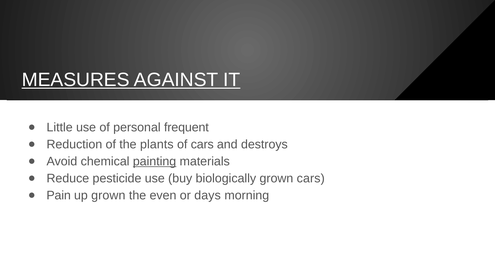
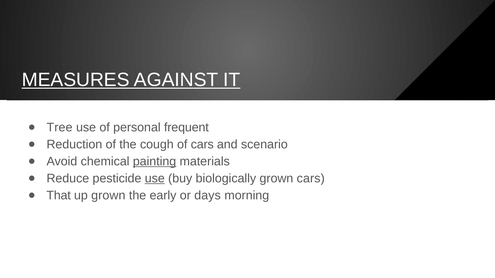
Little: Little -> Tree (60, 128)
plants: plants -> cough (157, 145)
destroys: destroys -> scenario (264, 145)
use underline: none -> present (155, 179)
Pain: Pain -> That (59, 196)
even: even -> early (163, 196)
